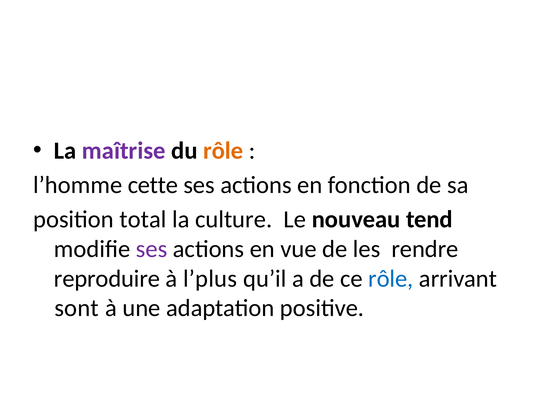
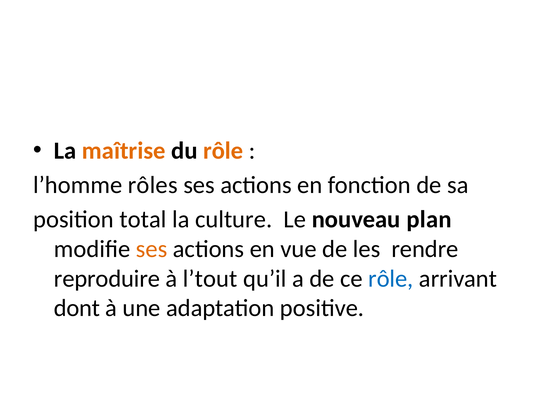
maîtrise colour: purple -> orange (124, 150)
cette: cette -> rôles (153, 185)
tend: tend -> plan (429, 219)
ses colour: purple -> orange (152, 249)
l’plus: l’plus -> l’tout (210, 278)
sont: sont -> dont (77, 308)
